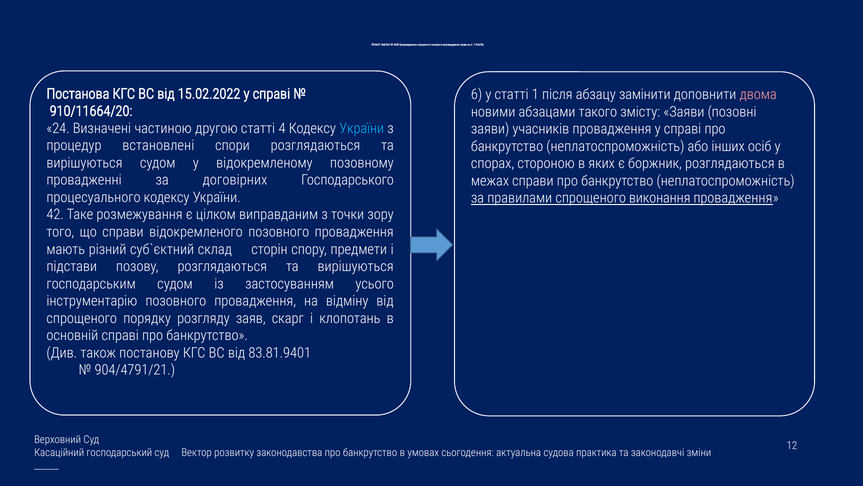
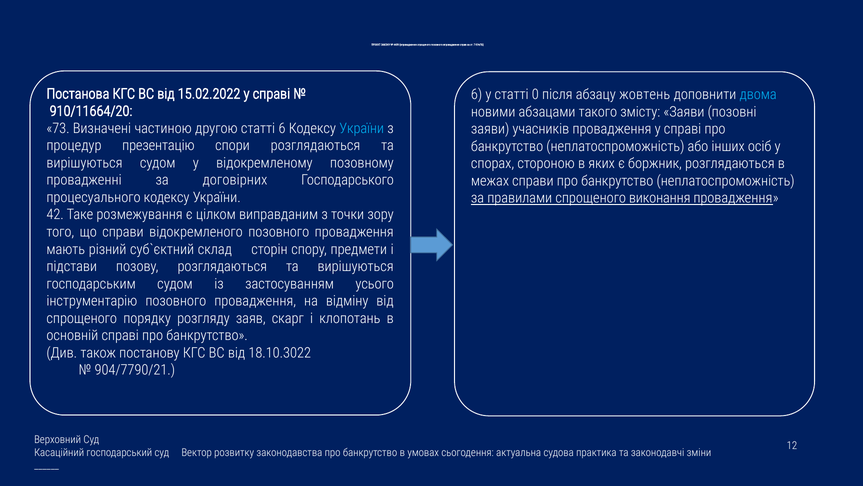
1: 1 -> 0 (535, 95)
замінити: замінити -> жовтень (645, 95)
двома colour: pink -> light blue (758, 95)
24: 24 -> 73 (58, 128)
статті 4: 4 -> 6 (282, 128)
встановлені: встановлені -> презентацію (158, 145)
83.81.9401: 83.81.9401 -> 18.10.3022 (280, 352)
904/4791/21: 904/4791/21 -> 904/7790/21 (135, 370)
